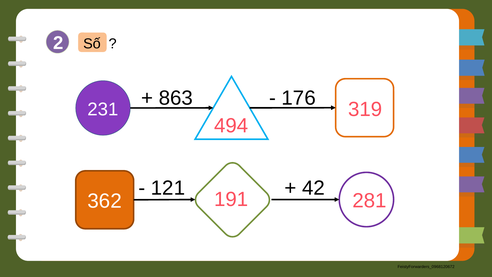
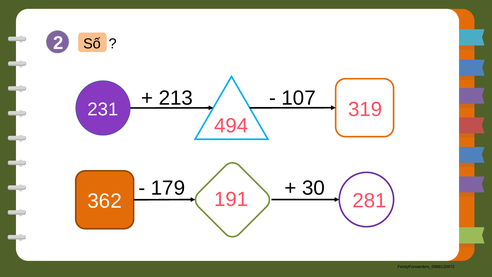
863: 863 -> 213 (176, 98)
176: 176 -> 107 (299, 98)
121: 121 -> 179 (168, 188)
42: 42 -> 30 (314, 188)
